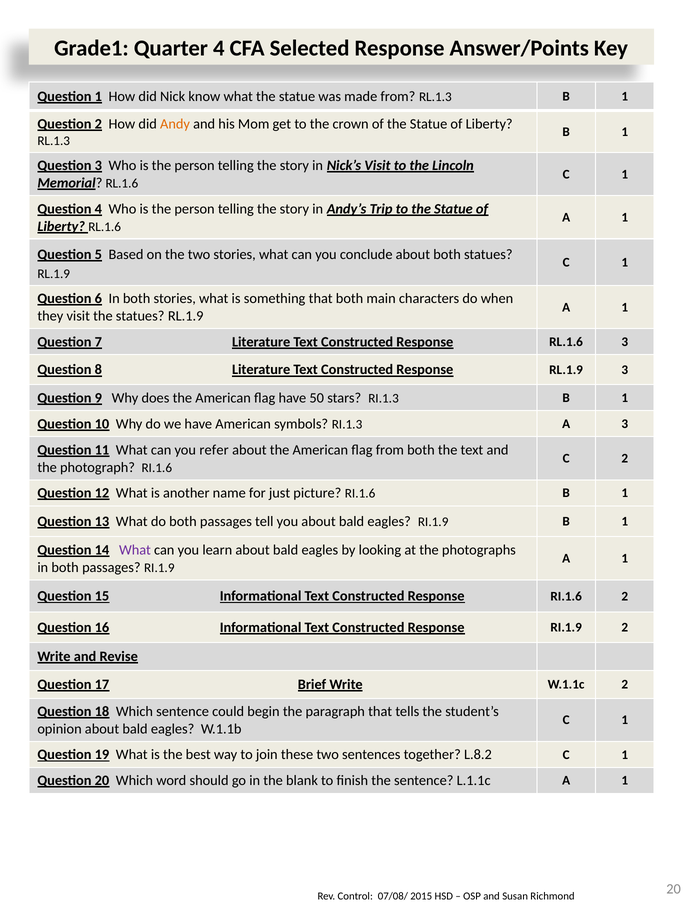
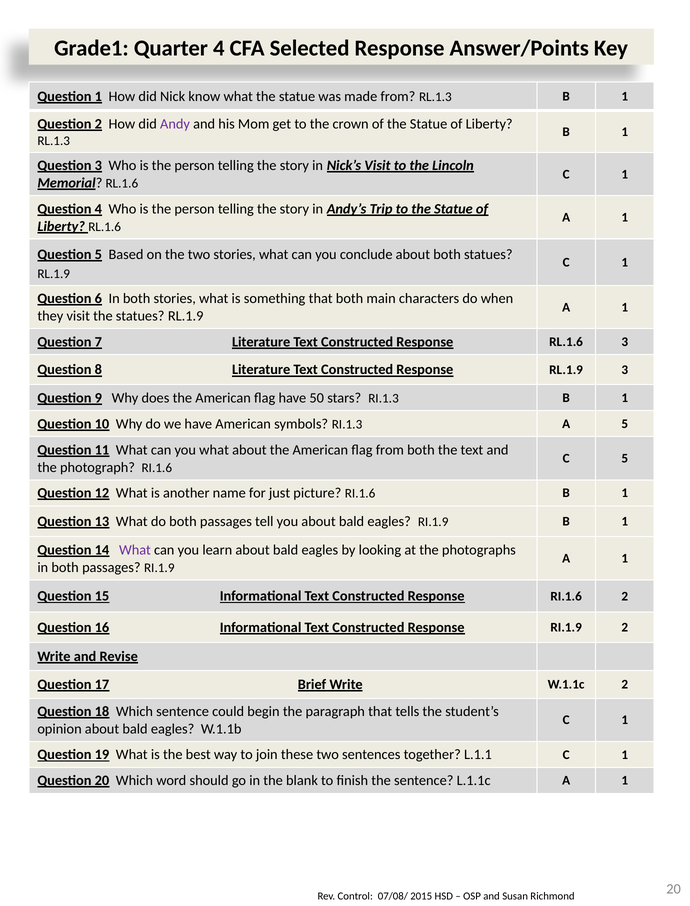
Andy colour: orange -> purple (175, 124)
A 3: 3 -> 5 (625, 424)
you refer: refer -> what (214, 450)
C 2: 2 -> 5 (625, 458)
L.8.2: L.8.2 -> L.1.1 (478, 754)
